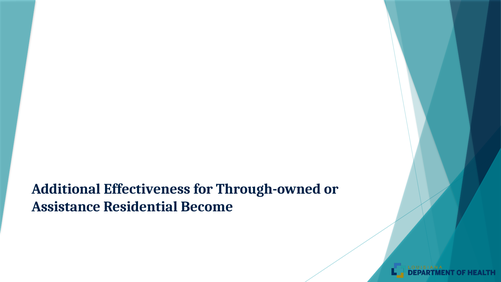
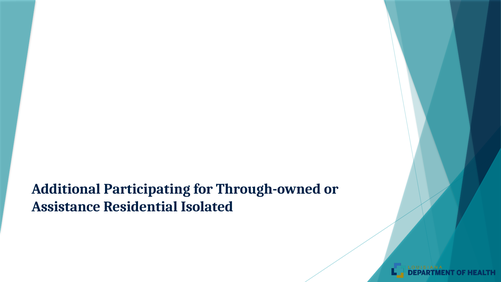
Effectiveness: Effectiveness -> Participating (147, 189)
Become: Become -> Isolated (207, 207)
